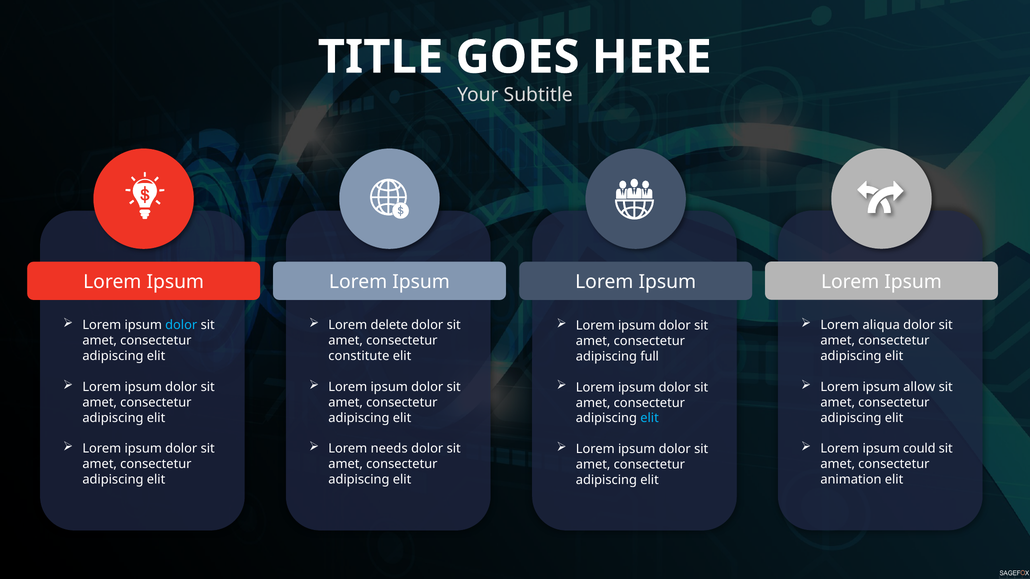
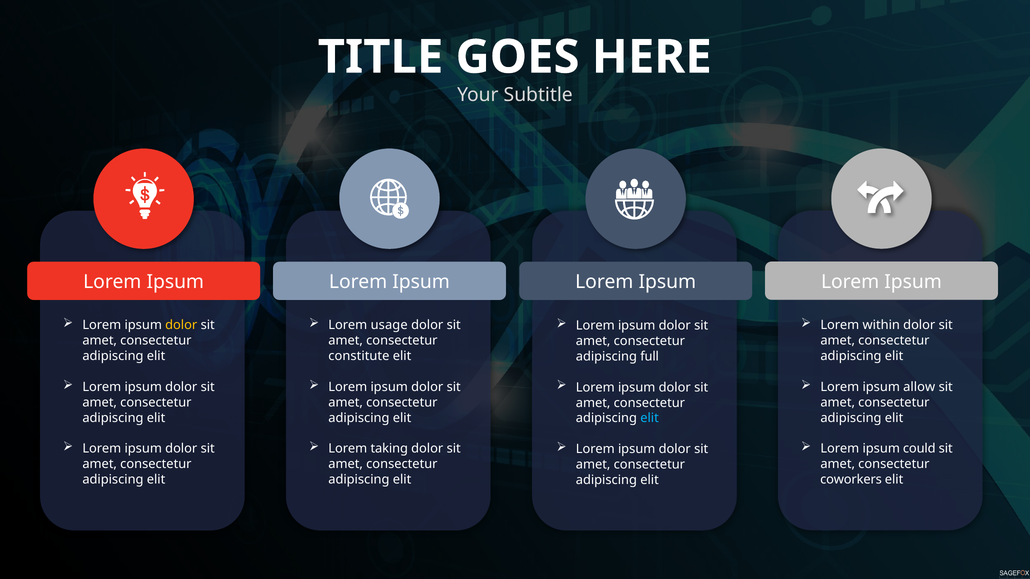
dolor colour: light blue -> yellow (181, 325)
delete: delete -> usage (389, 325)
aliqua: aliqua -> within (881, 325)
needs: needs -> taking (389, 449)
animation: animation -> coworkers (851, 480)
